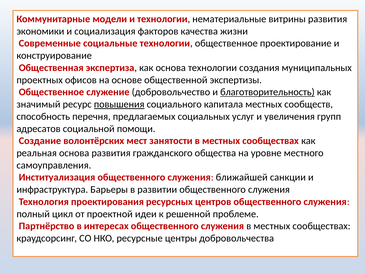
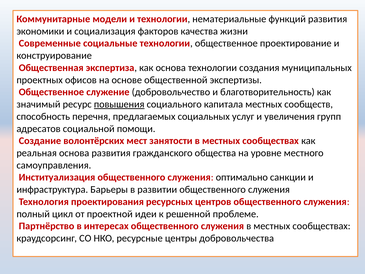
витрины: витрины -> функций (287, 19)
благотворительность underline: present -> none (267, 92)
ближайшей: ближайшей -> оптимально (242, 177)
